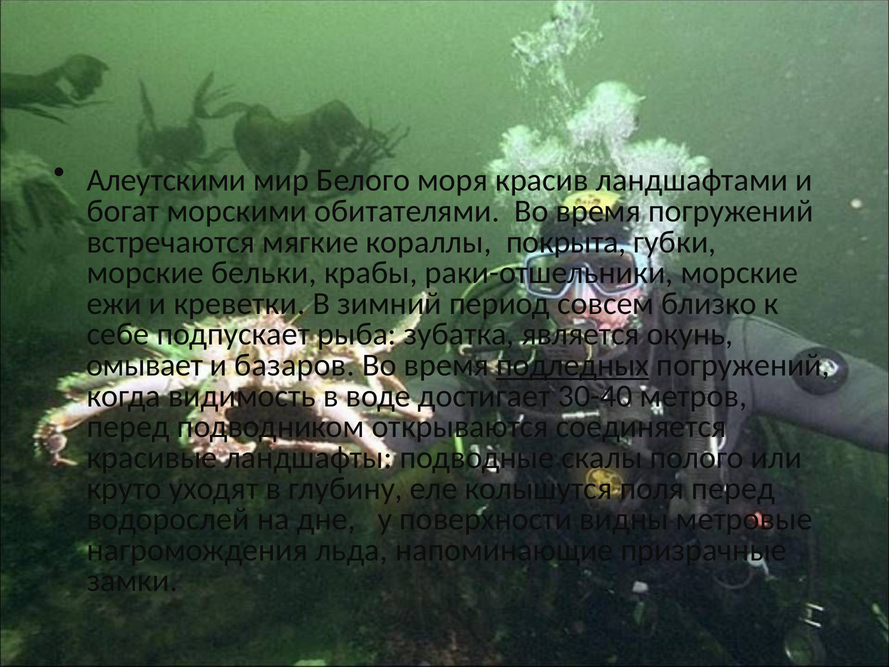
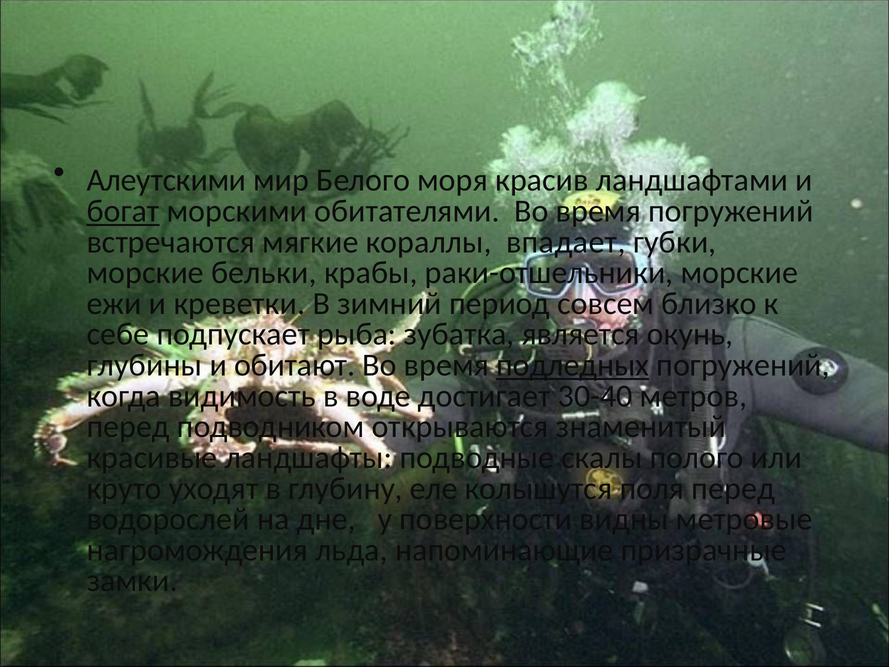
богат underline: none -> present (123, 211)
покрыта: покрыта -> впадает (566, 242)
омывает: омывает -> глубины (144, 365)
базаров: базаров -> обитают (295, 365)
соединяется: соединяется -> знаменитый (641, 427)
